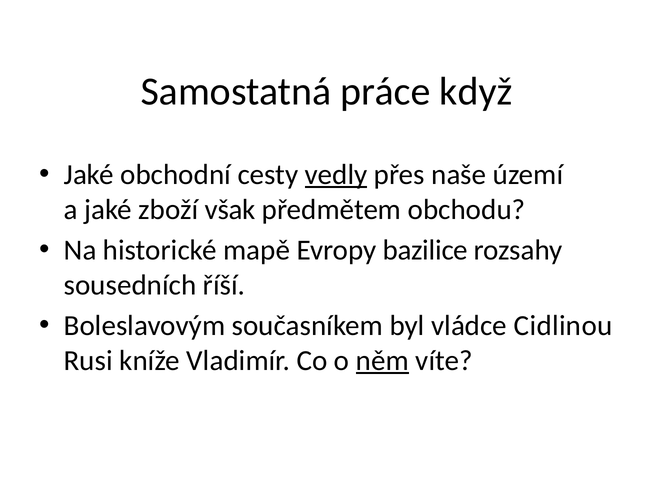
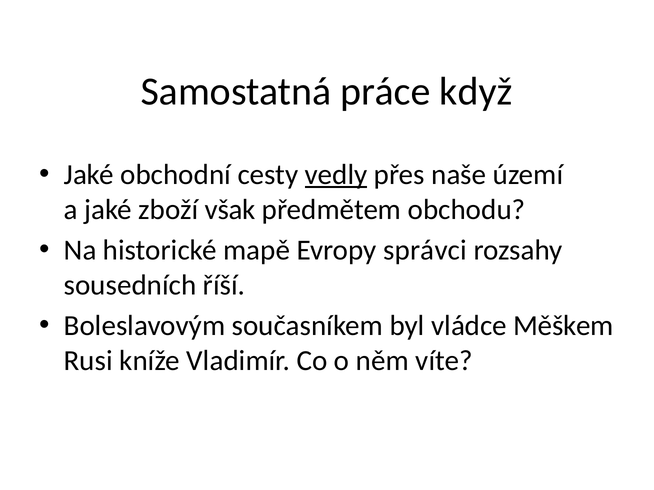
bazilice: bazilice -> správci (425, 250)
Cidlinou: Cidlinou -> Měškem (563, 326)
něm underline: present -> none (382, 361)
